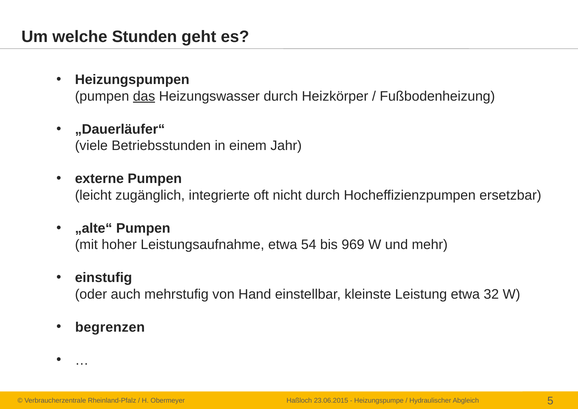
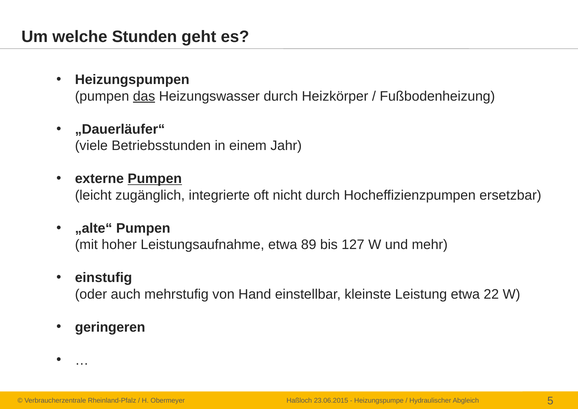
Pumpen underline: none -> present (155, 179)
54: 54 -> 89 (309, 245)
969: 969 -> 127 (353, 245)
32: 32 -> 22 (491, 294)
begrenzen: begrenzen -> geringeren (110, 327)
